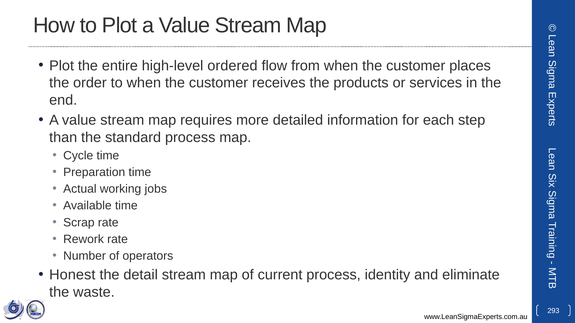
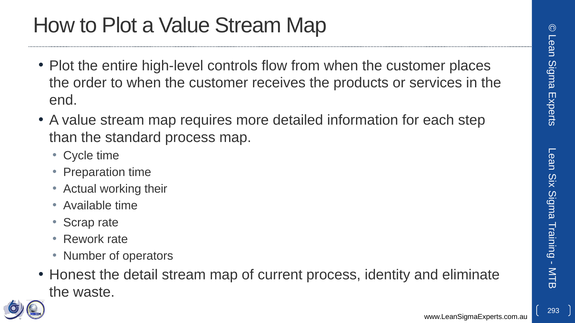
ordered: ordered -> controls (233, 66)
jobs: jobs -> their (156, 189)
